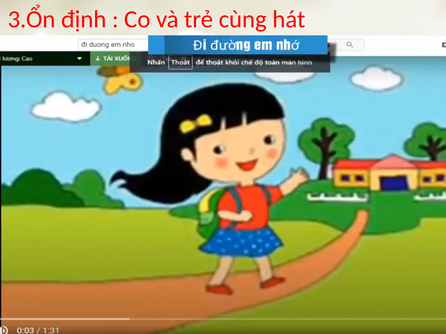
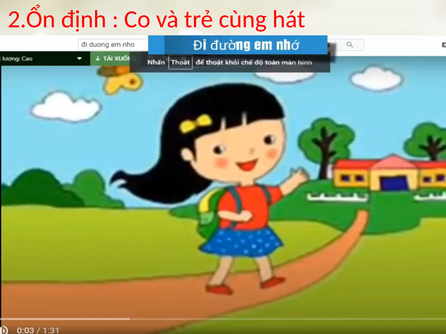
3.Ổn: 3.Ổn -> 2.Ổn (32, 19)
